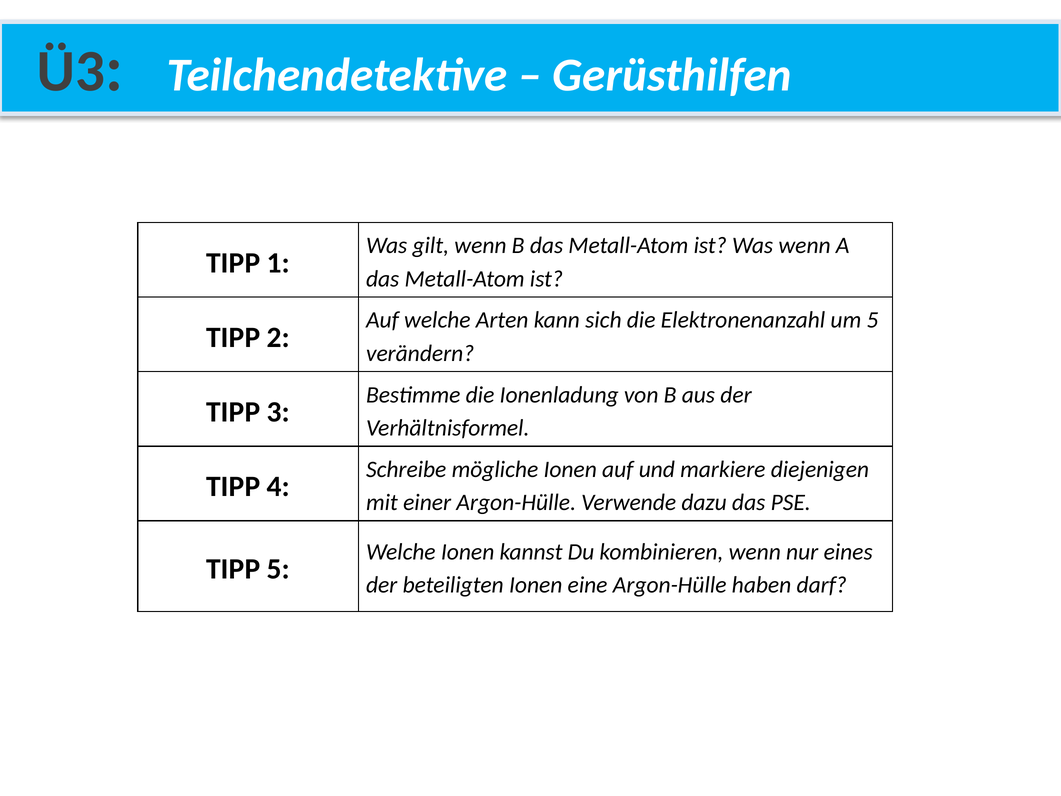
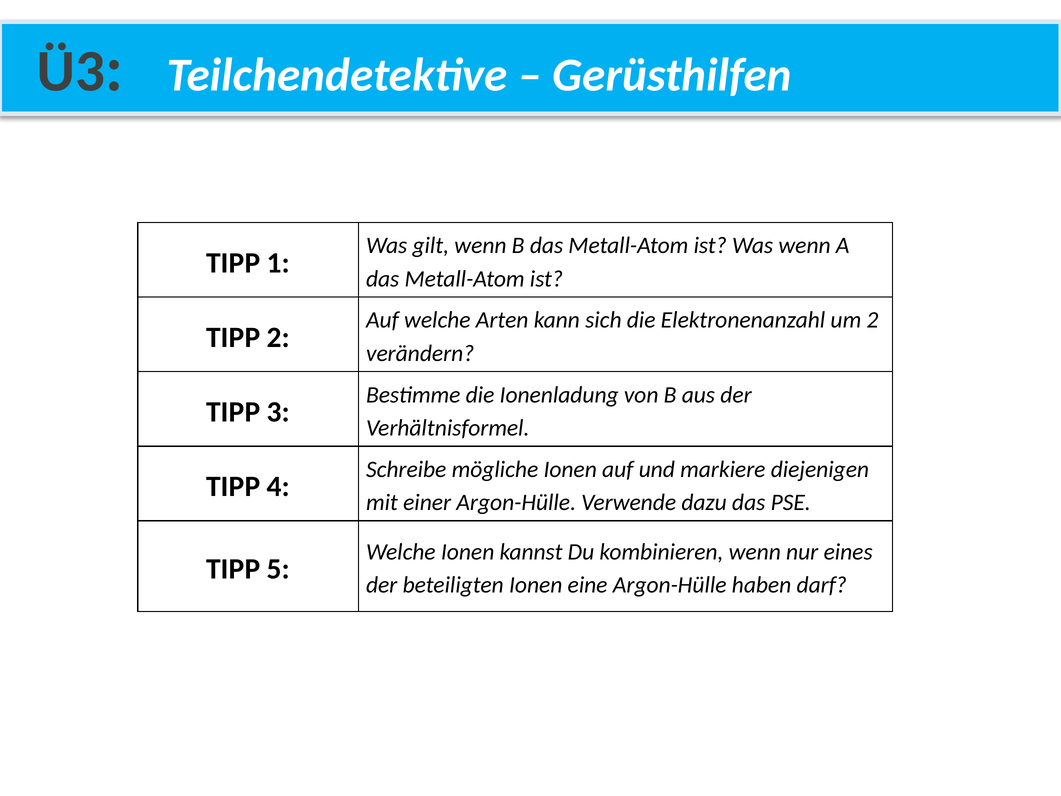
um 5: 5 -> 2 (872, 320)
